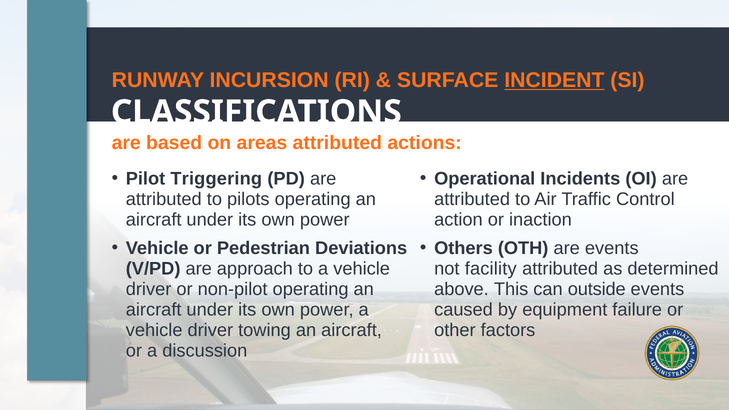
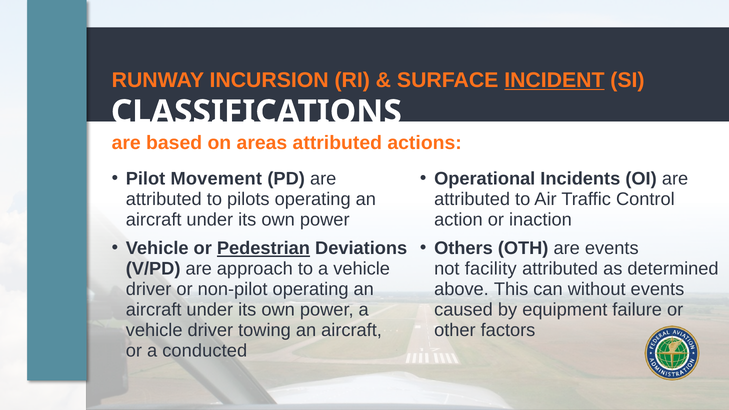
Triggering: Triggering -> Movement (216, 179)
Pedestrian underline: none -> present (263, 248)
outside: outside -> without (597, 289)
discussion: discussion -> conducted (205, 351)
